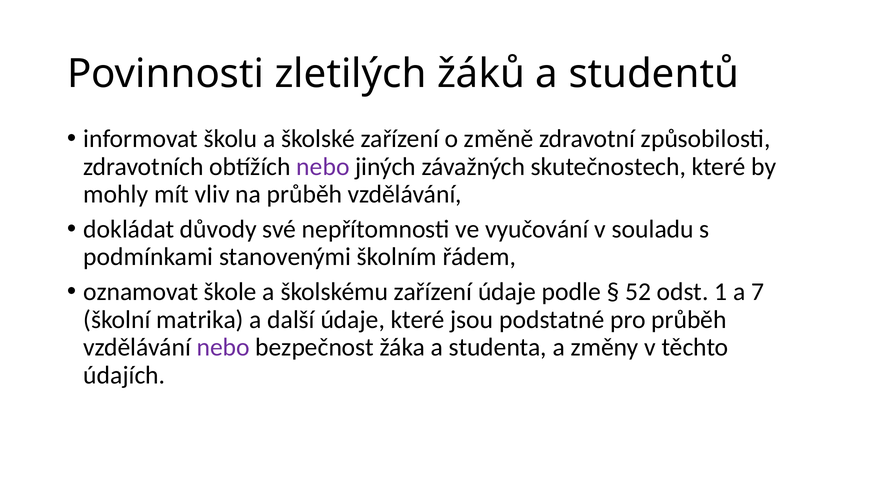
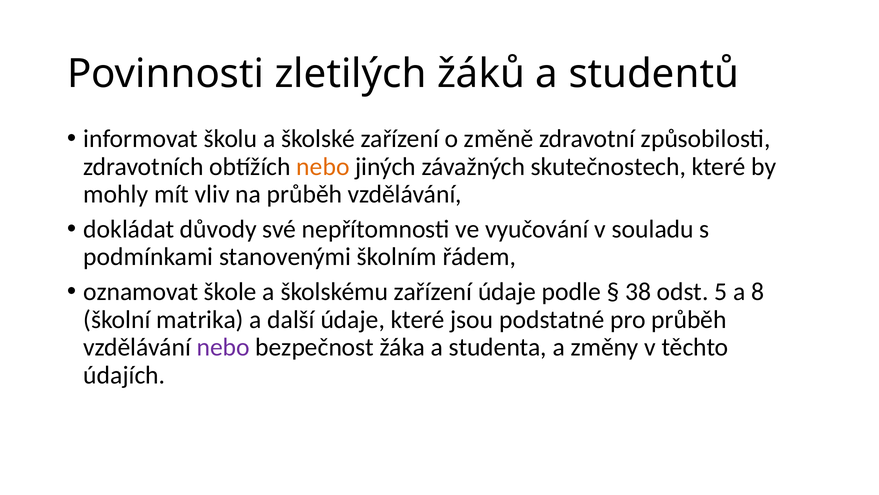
nebo colour: purple -> orange (323, 166)
52: 52 -> 38 (638, 292)
1: 1 -> 5 (721, 292)
7: 7 -> 8 (757, 292)
